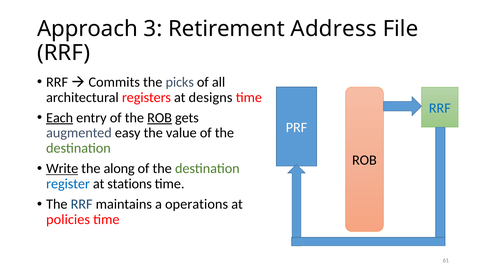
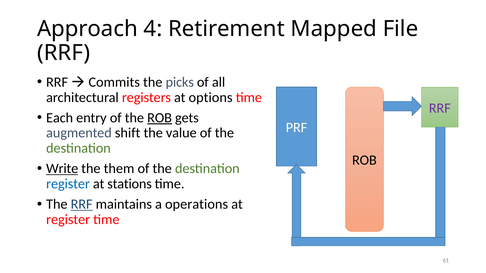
3: 3 -> 4 (153, 29)
Address: Address -> Mapped (334, 29)
designs: designs -> options (211, 97)
RRF colour: blue -> purple (440, 108)
Each underline: present -> none (60, 118)
easy: easy -> shift (128, 133)
along: along -> them (119, 169)
RRF underline: none -> present (82, 205)
policies: policies -> register (68, 220)
